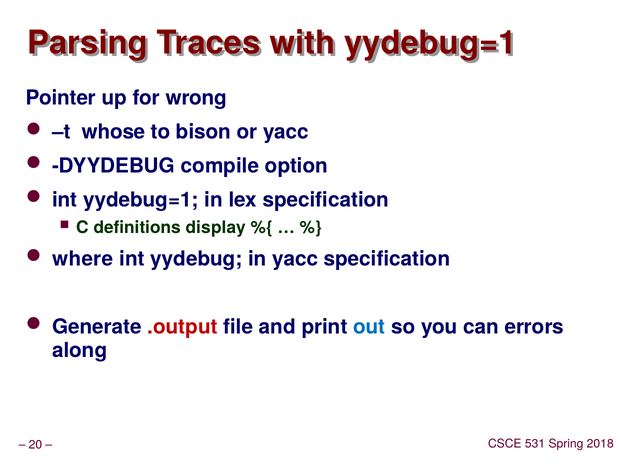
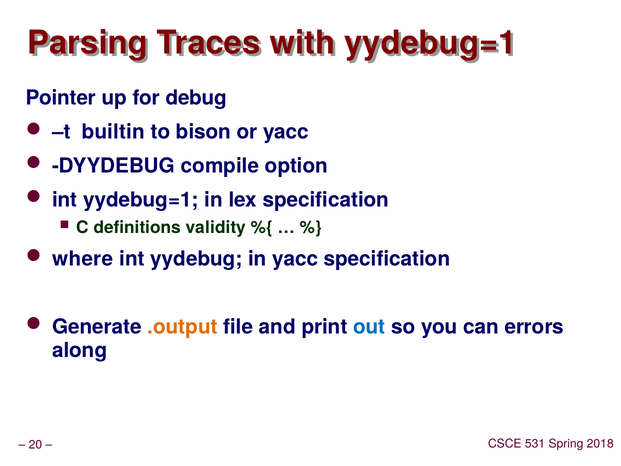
wrong: wrong -> debug (196, 98)
whose: whose -> builtin (113, 132)
display: display -> validity (216, 227)
.output colour: red -> orange (183, 327)
